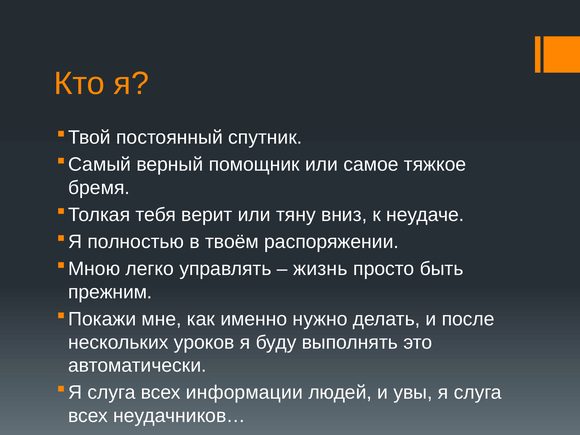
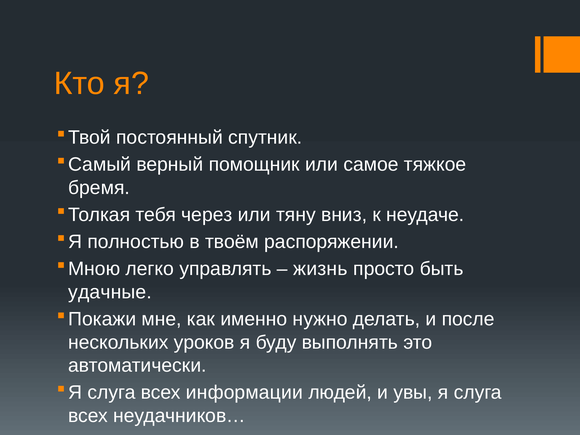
верит: верит -> через (207, 215)
прежним: прежним -> удачные (110, 292)
